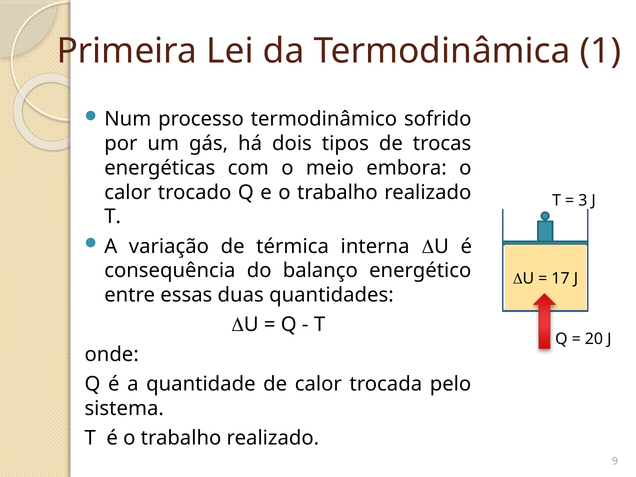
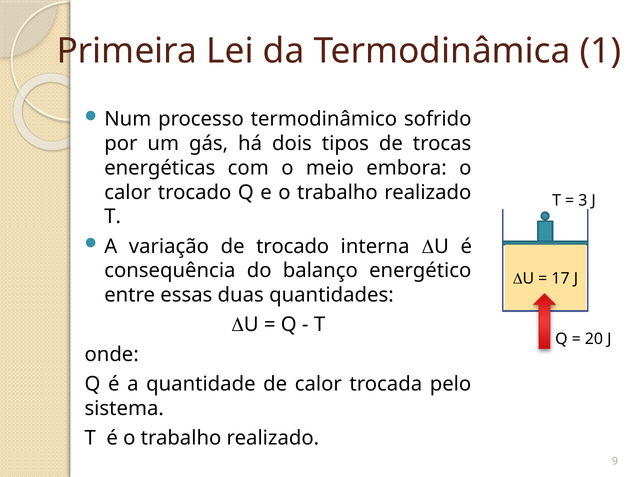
de térmica: térmica -> trocado (293, 246)
